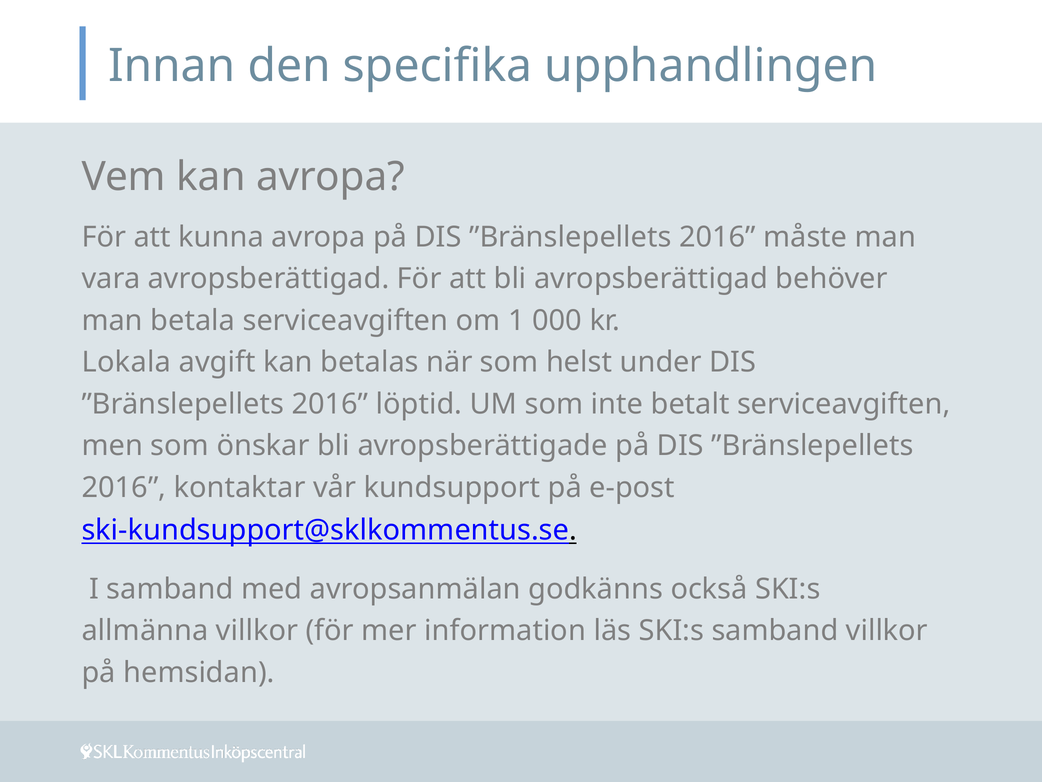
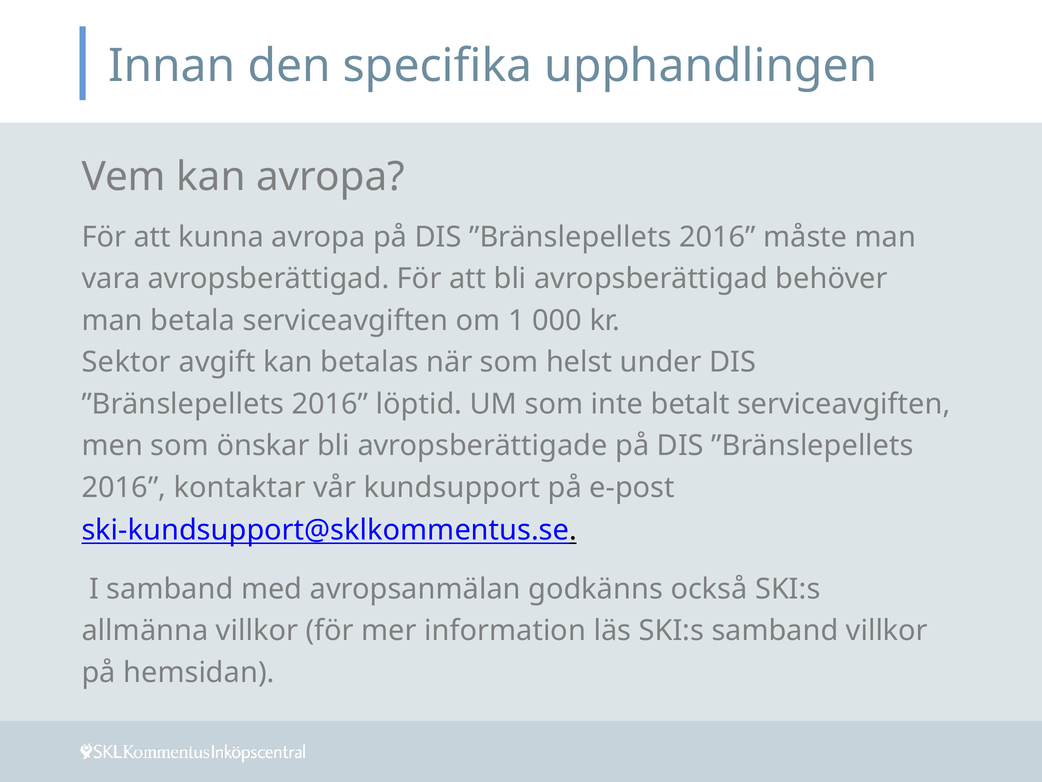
Lokala: Lokala -> Sektor (126, 362)
